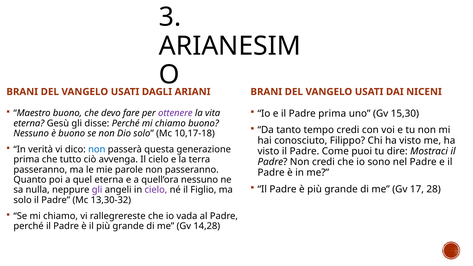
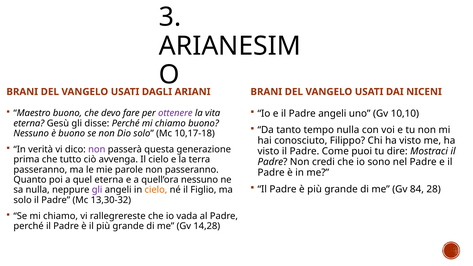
Padre prima: prima -> angeli (332, 113)
15,30: 15,30 -> 10,10 (405, 113)
tempo credi: credi -> nulla (348, 130)
non colour: blue -> purple (97, 149)
17: 17 -> 84 (417, 189)
cielo colour: purple -> orange (156, 190)
